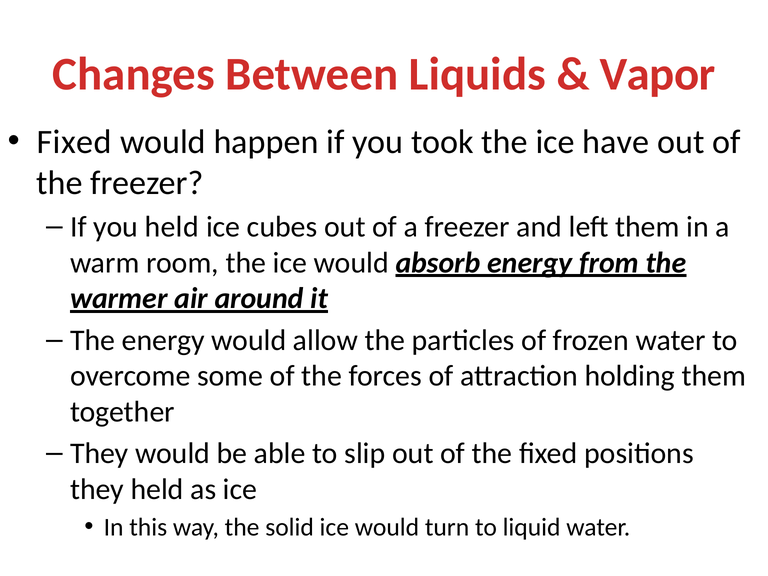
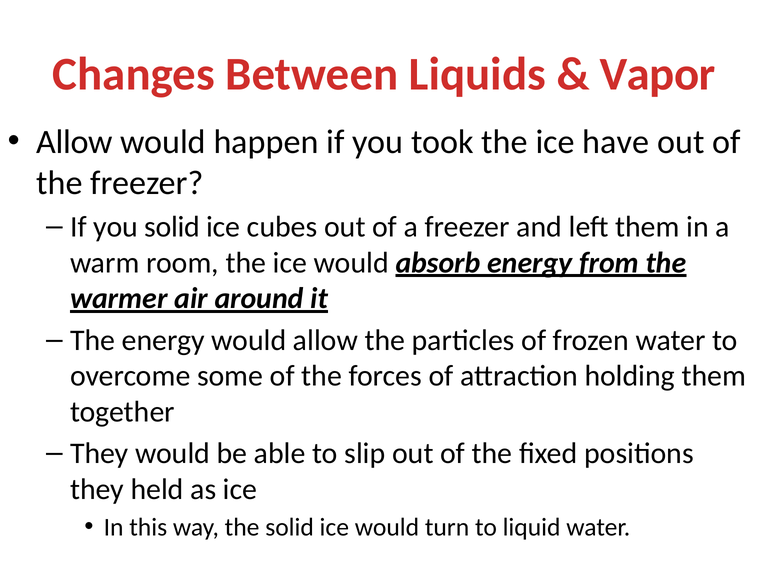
Fixed: Fixed -> Allow (75, 142)
you held: held -> solid (172, 227)
